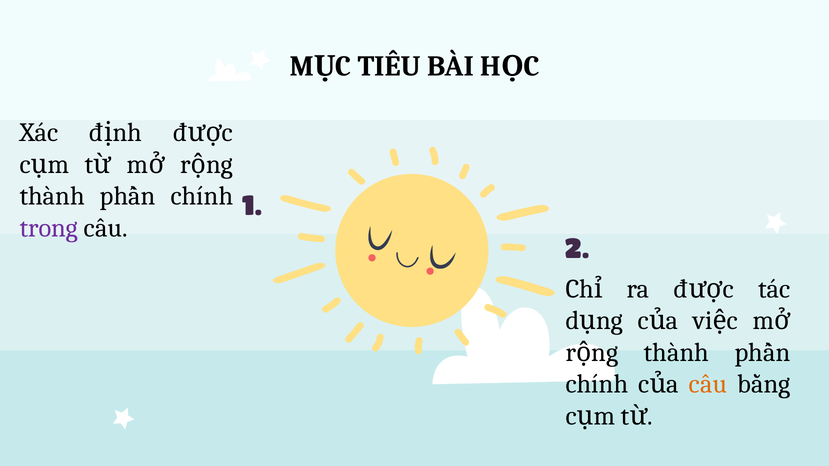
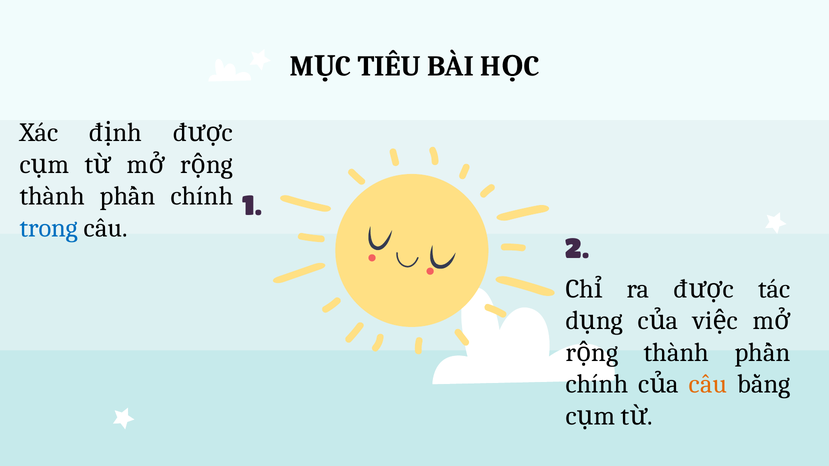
trong colour: purple -> blue (49, 228)
